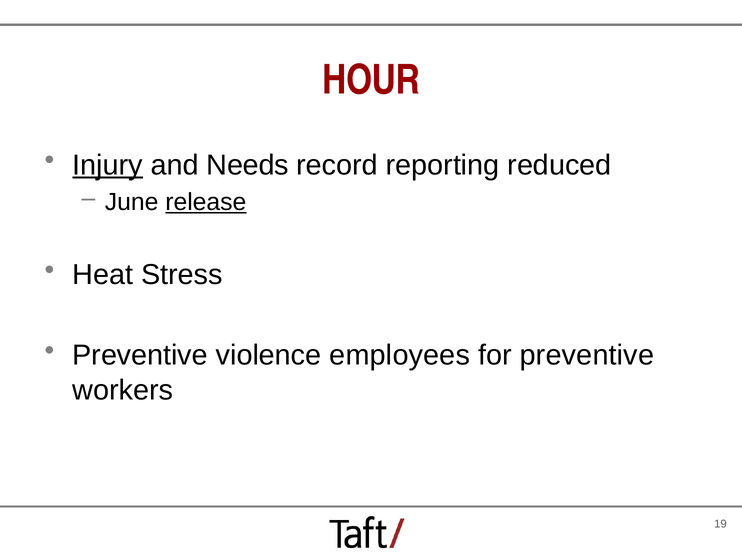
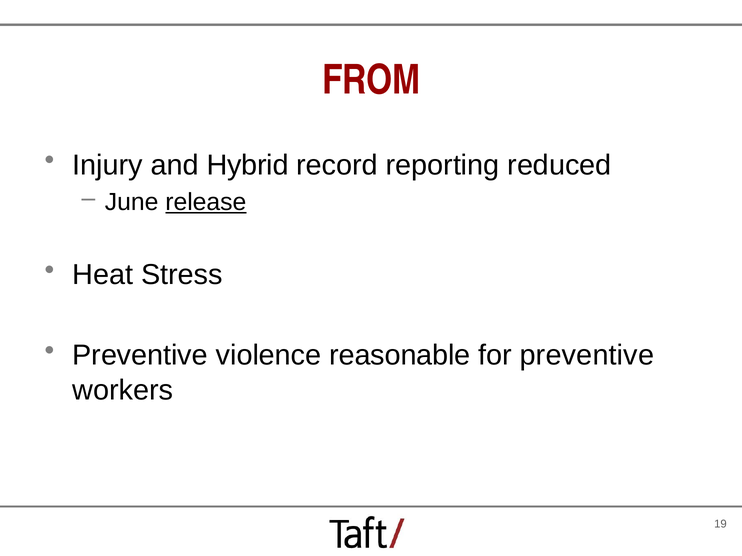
HOUR: HOUR -> FROM (371, 80)
Injury underline: present -> none (108, 165)
Needs: Needs -> Hybrid (248, 165)
employees: employees -> reasonable (400, 356)
